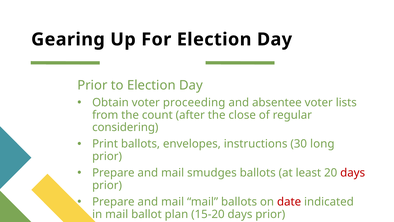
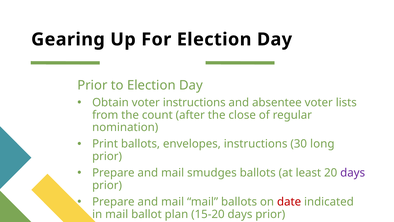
voter proceeding: proceeding -> instructions (194, 102)
considering: considering -> nomination (125, 127)
days colour: red -> purple (353, 173)
